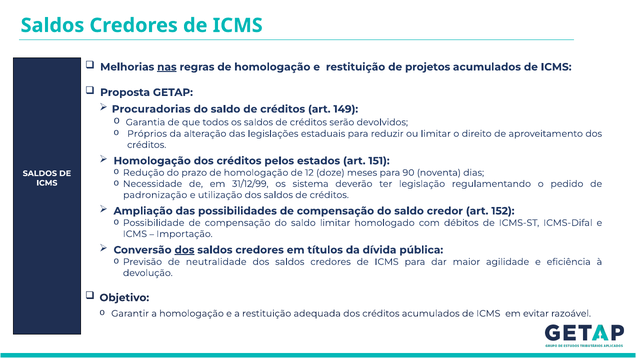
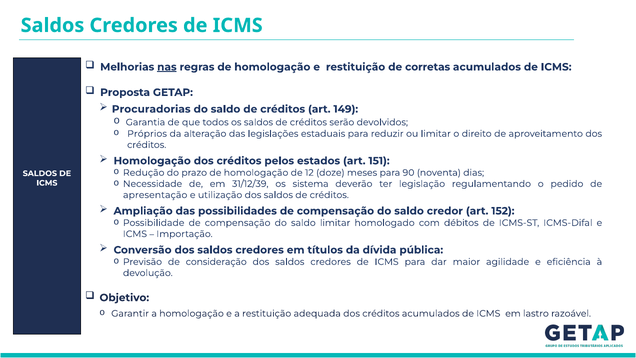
projetos: projetos -> corretas (428, 67)
31/12/99: 31/12/99 -> 31/12/39 (250, 184)
padronização: padronização -> apresentação (155, 195)
dos underline: present -> none (184, 250)
neutralidade: neutralidade -> consideração (216, 262)
evitar: evitar -> lastro (536, 313)
